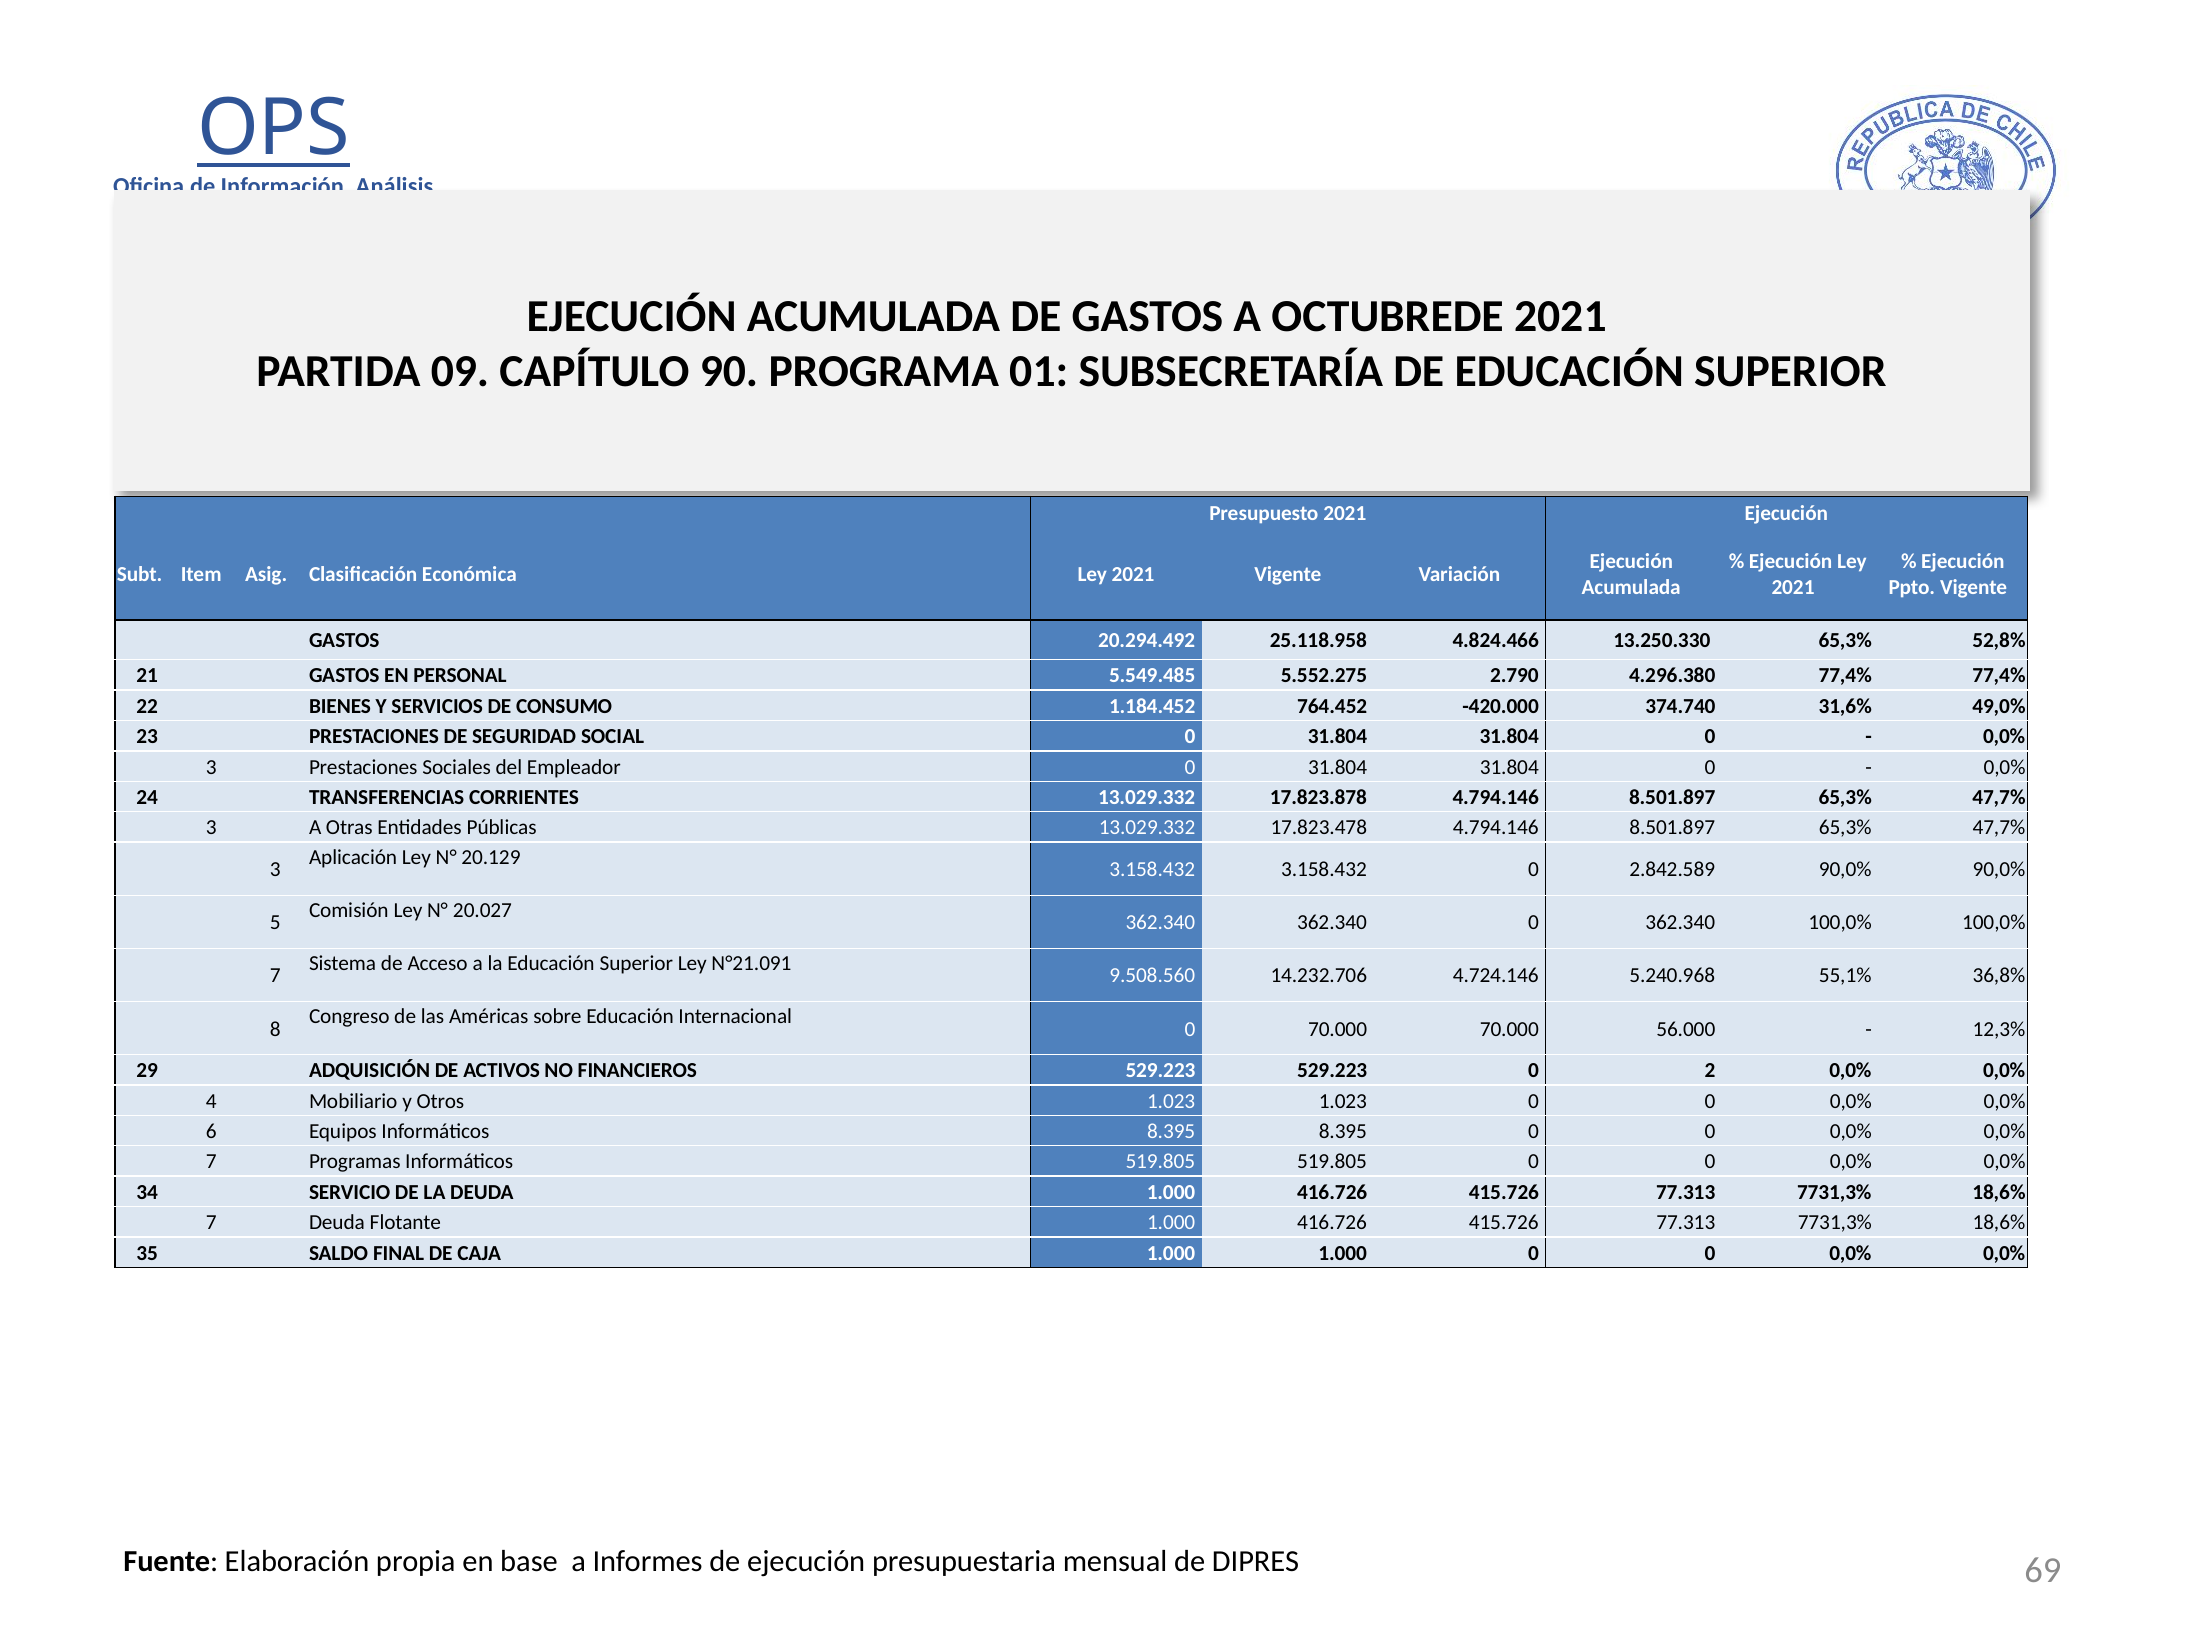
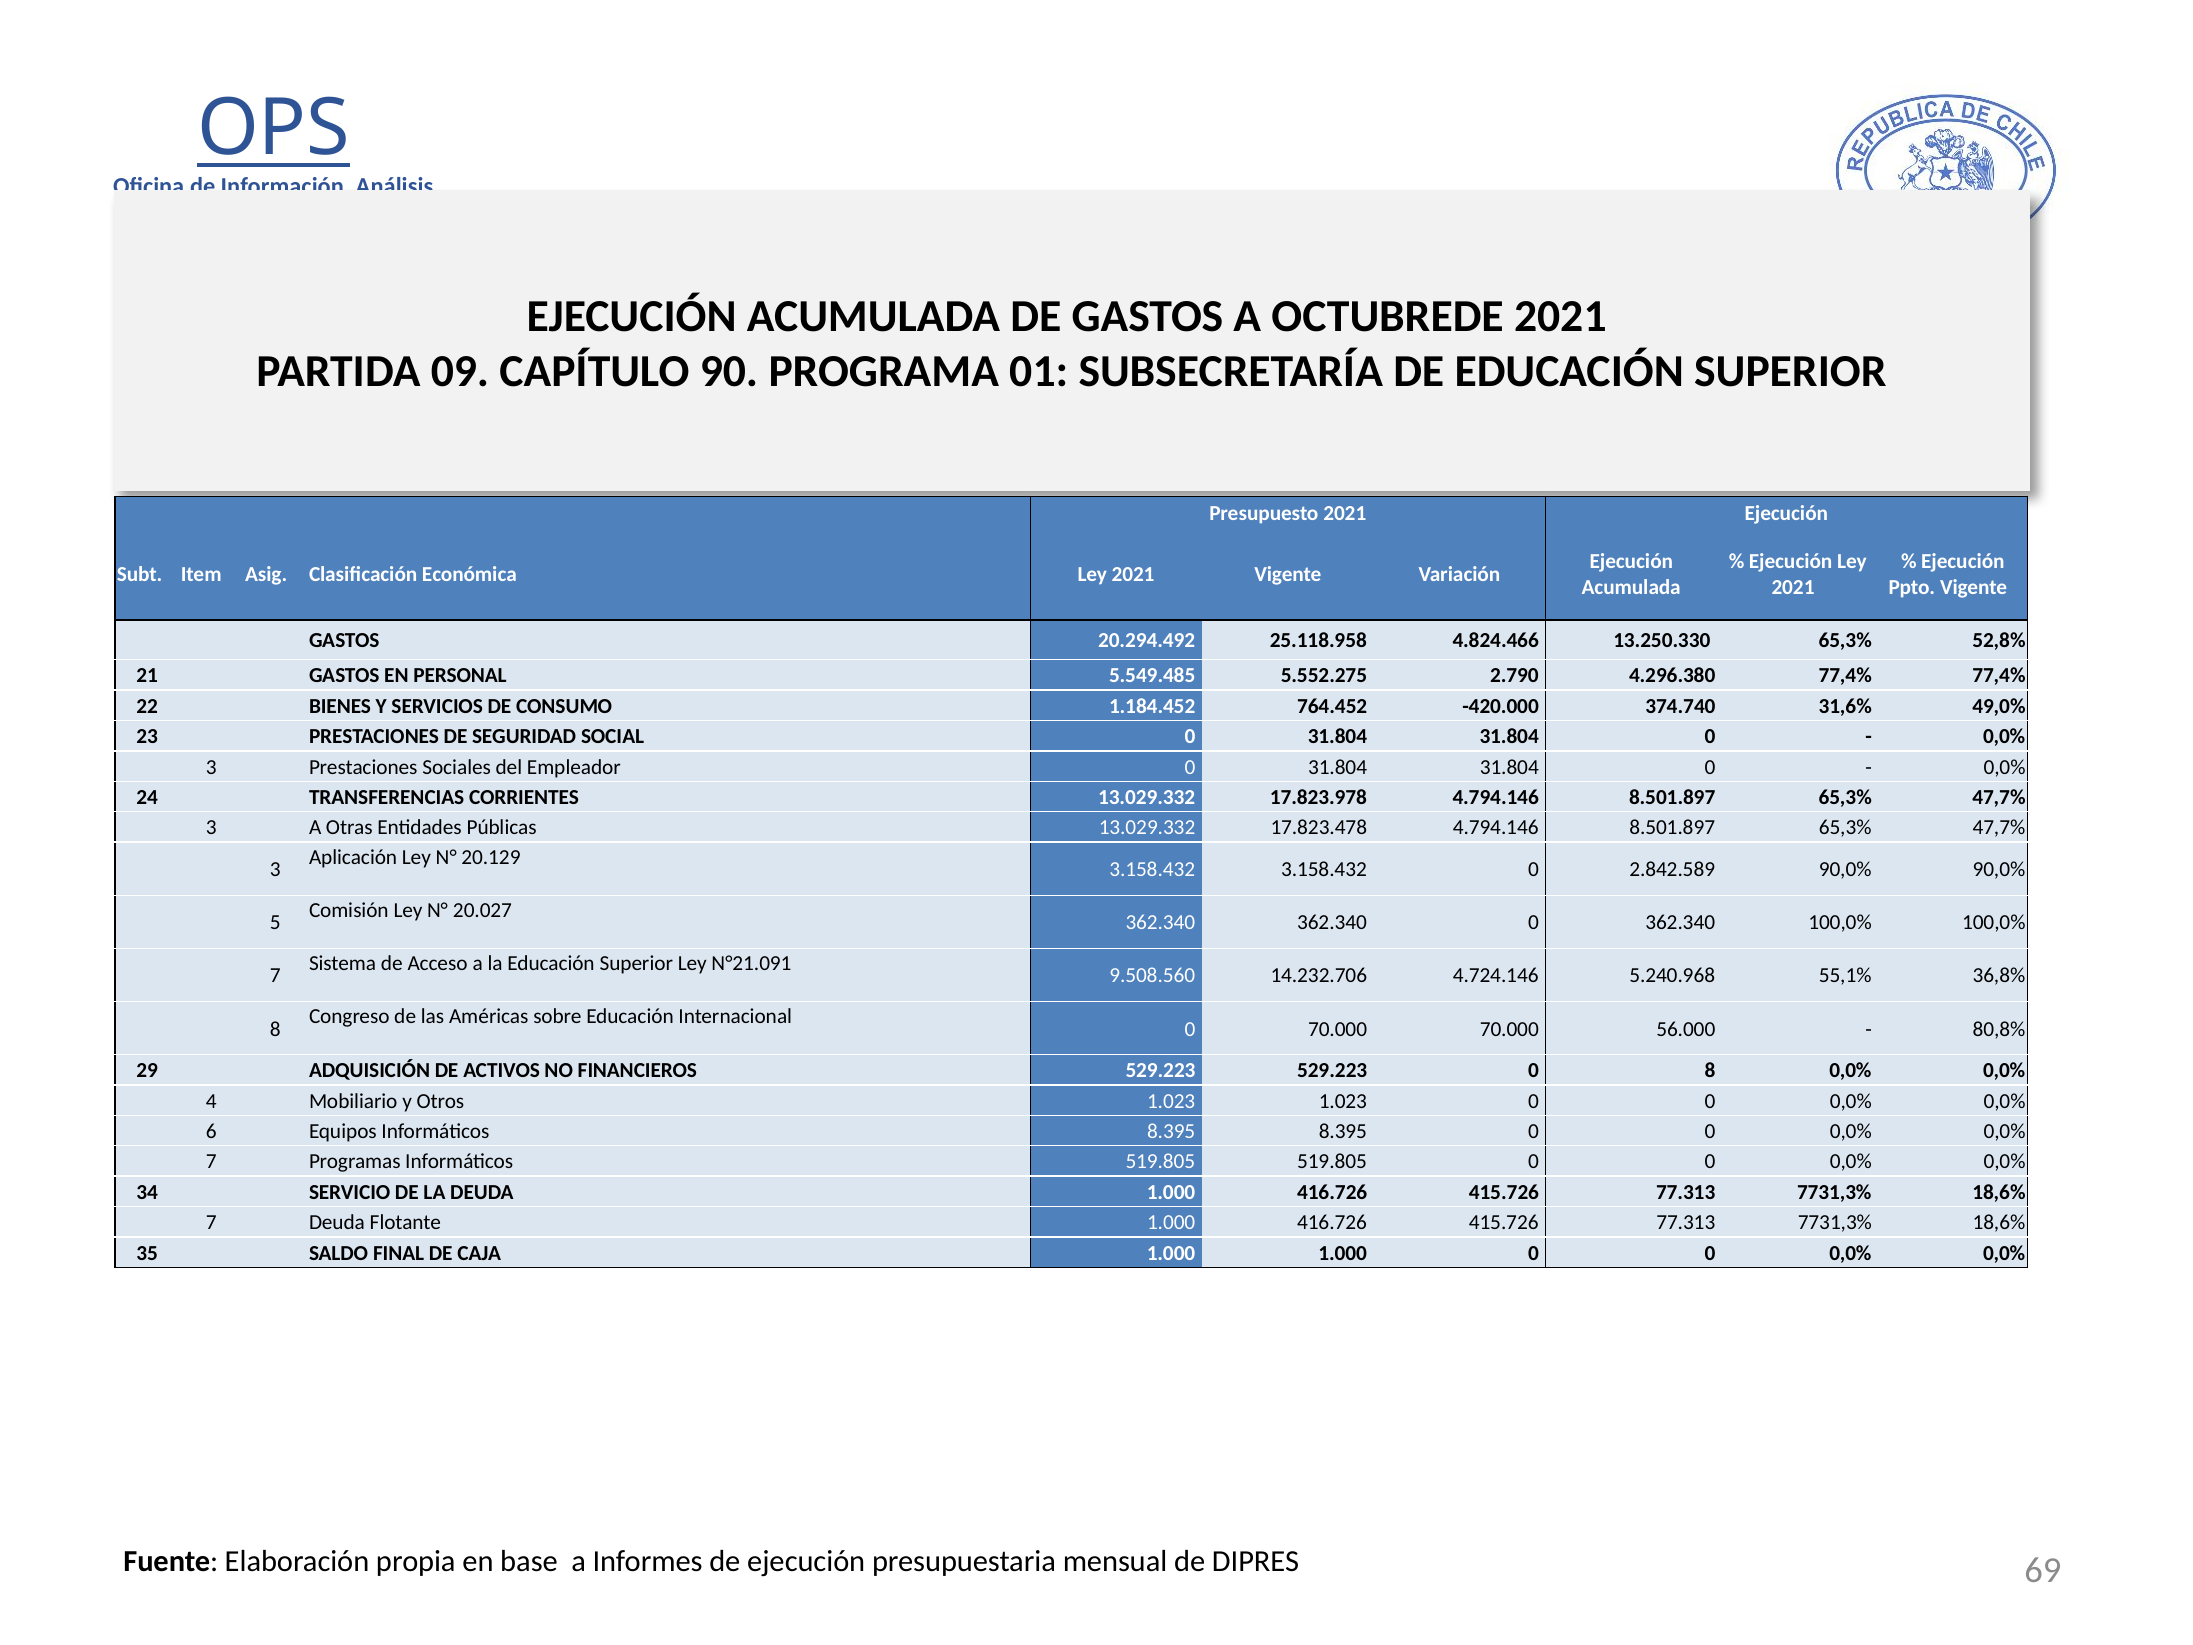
17.823.878: 17.823.878 -> 17.823.978 (1318, 797)
12,3%: 12,3% -> 80,8% (1999, 1029)
0 2: 2 -> 8 (1710, 1071)
